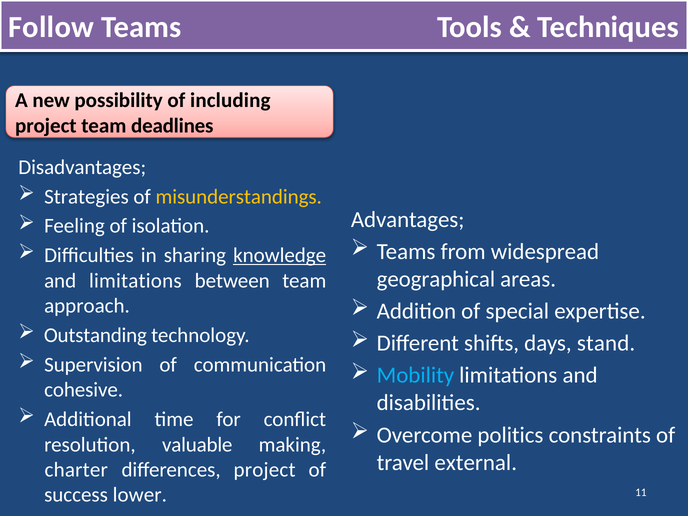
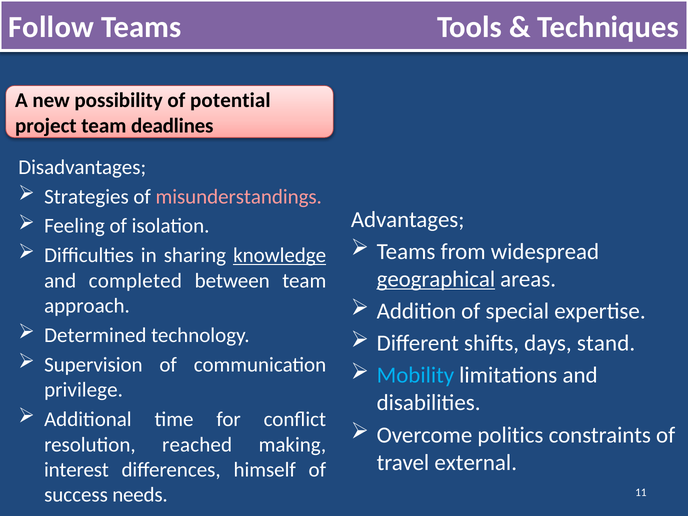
including: including -> potential (230, 100)
misunderstandings colour: yellow -> pink (239, 197)
geographical underline: none -> present (436, 279)
and limitations: limitations -> completed (135, 281)
Outstanding: Outstanding -> Determined (95, 335)
cohesive: cohesive -> privilege (84, 390)
valuable: valuable -> reached (197, 445)
charter: charter -> interest (76, 470)
differences project: project -> himself (265, 470)
lower: lower -> needs (140, 495)
